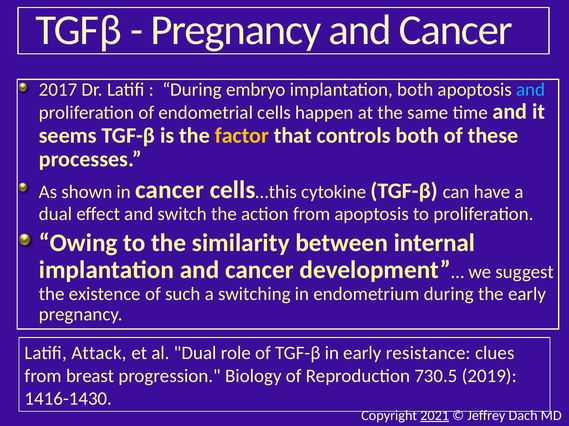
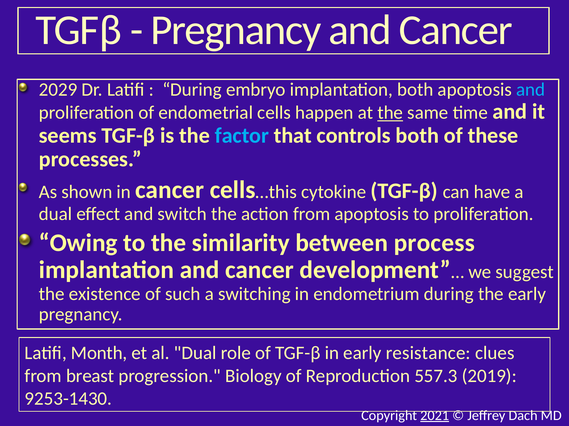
2017: 2017 -> 2029 (58, 90)
the underline: none -> present (390, 113)
factor colour: yellow -> light blue (242, 136)
internal: internal -> process (434, 243)
Attack: Attack -> Month (99, 354)
730.5: 730.5 -> 557.3 (436, 376)
1416-1430: 1416-1430 -> 9253-1430 (68, 399)
